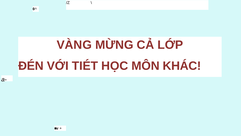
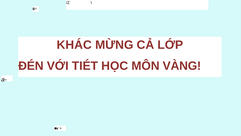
VÀNG: VÀNG -> KHÁC (74, 45)
KHÁC: KHÁC -> VÀNG (182, 66)
